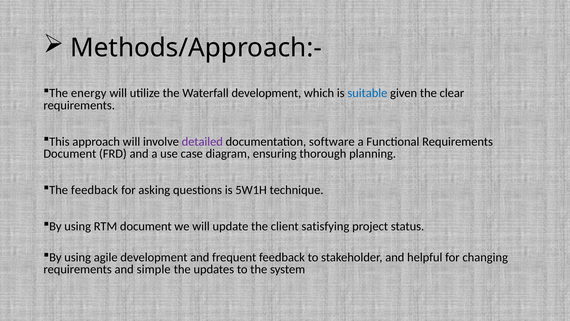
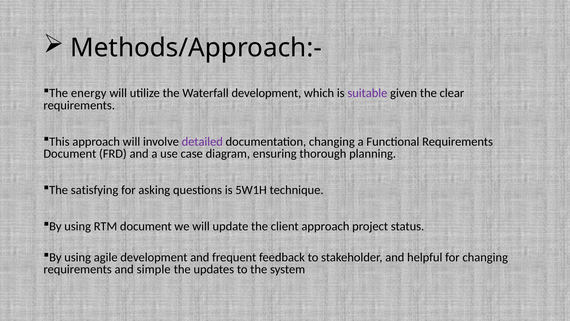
suitable colour: blue -> purple (367, 93)
documentation software: software -> changing (332, 141)
The feedback: feedback -> satisfying (95, 190)
client satisfying: satisfying -> approach (325, 226)
